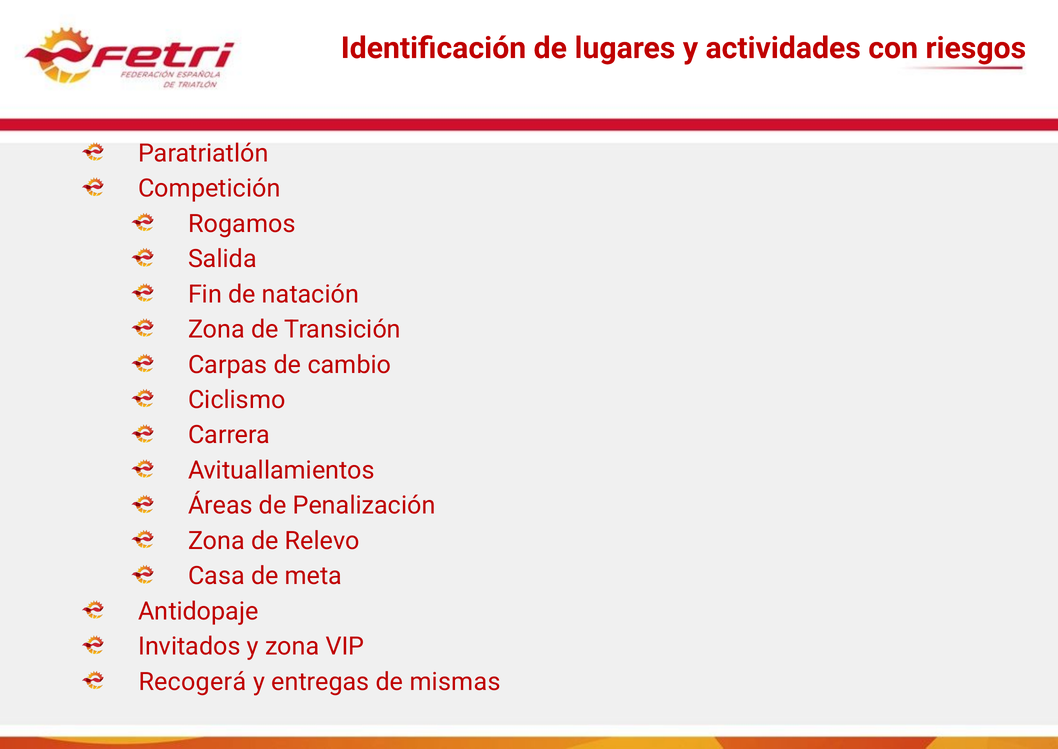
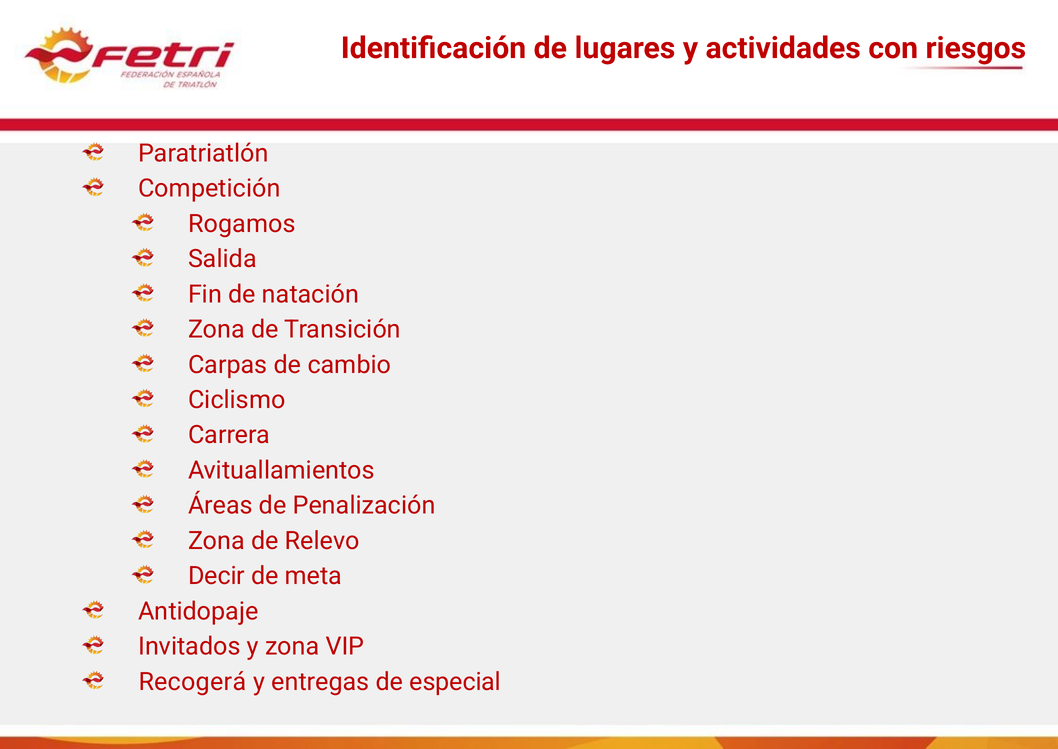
Casa: Casa -> Decir (217, 576)
mismas: mismas -> especial (455, 681)
